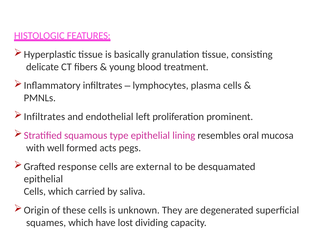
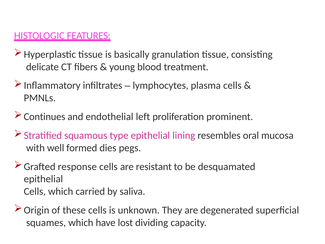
Infiltrates: Infiltrates -> Continues (45, 117)
acts: acts -> dies (108, 148)
external: external -> resistant (154, 166)
